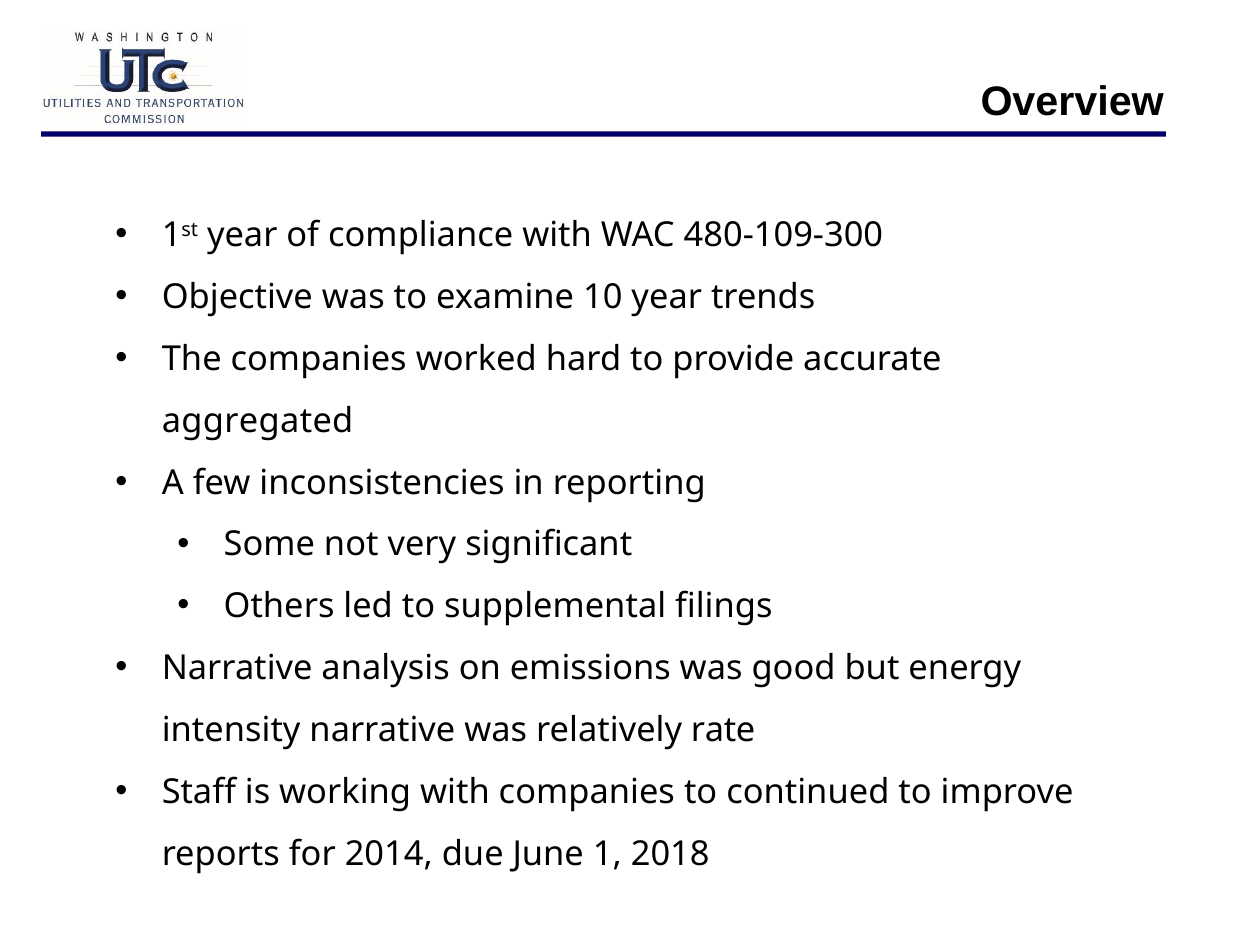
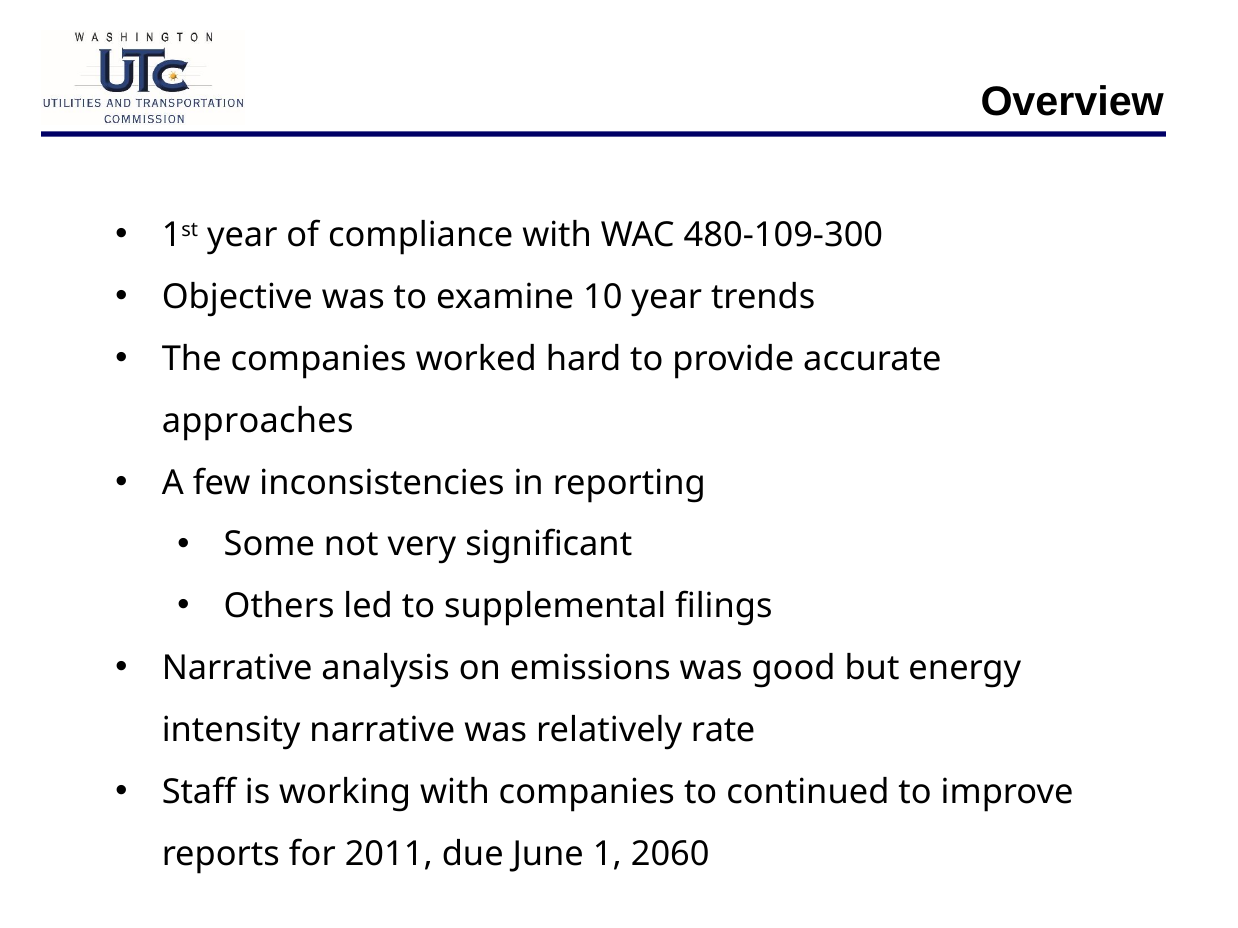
aggregated: aggregated -> approaches (258, 421)
2014: 2014 -> 2011 (389, 854)
2018: 2018 -> 2060 (670, 854)
